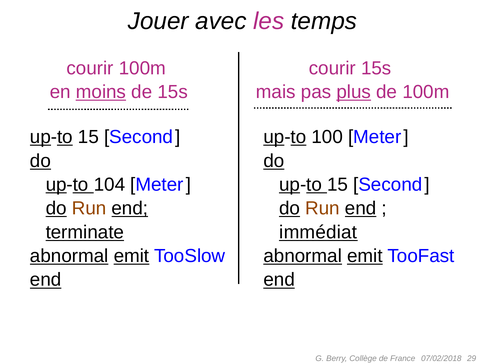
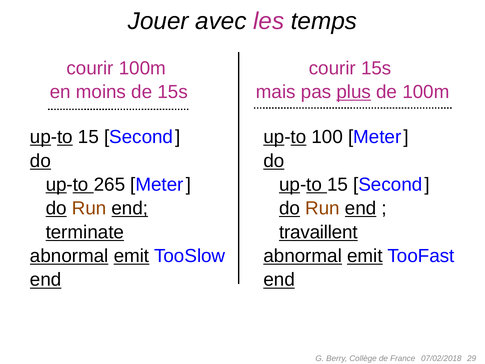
moins underline: present -> none (101, 92)
104: 104 -> 265 (109, 184)
immédiat: immédiat -> travaillent (318, 232)
